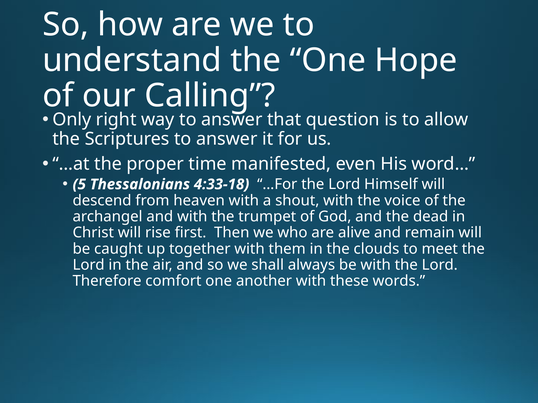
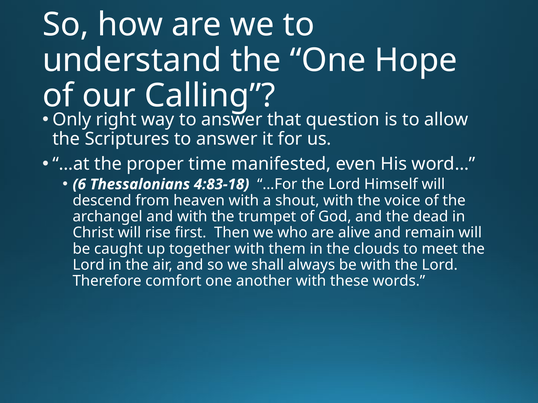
5: 5 -> 6 (79, 185)
4:33-18: 4:33-18 -> 4:83-18 (222, 185)
